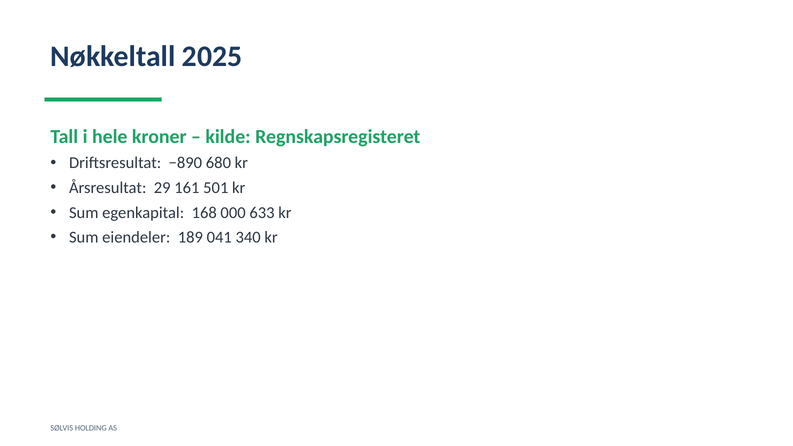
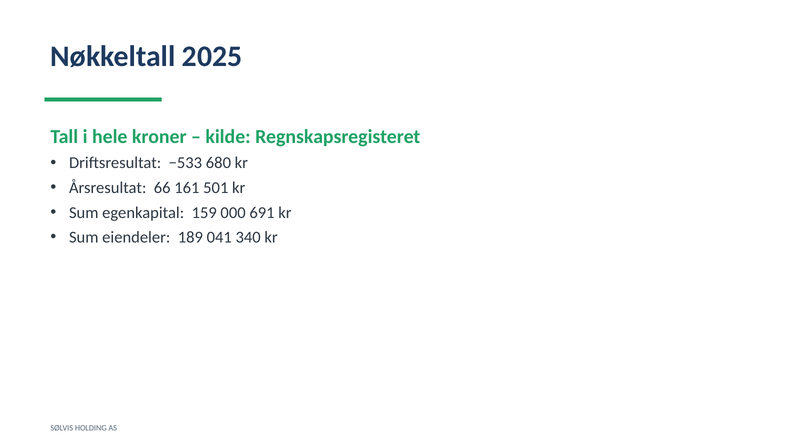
−890: −890 -> −533 (185, 163)
29: 29 -> 66 (162, 188)
168: 168 -> 159 (204, 213)
633: 633 -> 691 (262, 213)
